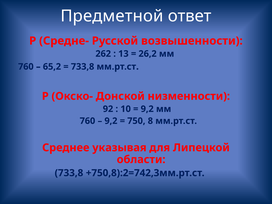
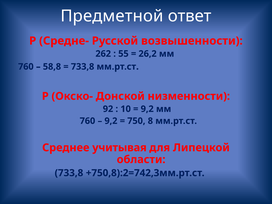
13: 13 -> 55 (123, 54)
65,2: 65,2 -> 58,8 (52, 67)
указывая: указывая -> учитывая (119, 148)
